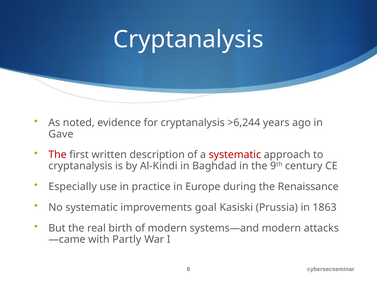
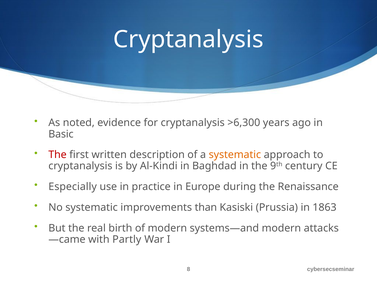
>6,244: >6,244 -> >6,300 (244, 123)
Gave: Gave -> Basic (61, 134)
systematic colour: red -> orange (235, 155)
goal: goal -> than (206, 208)
